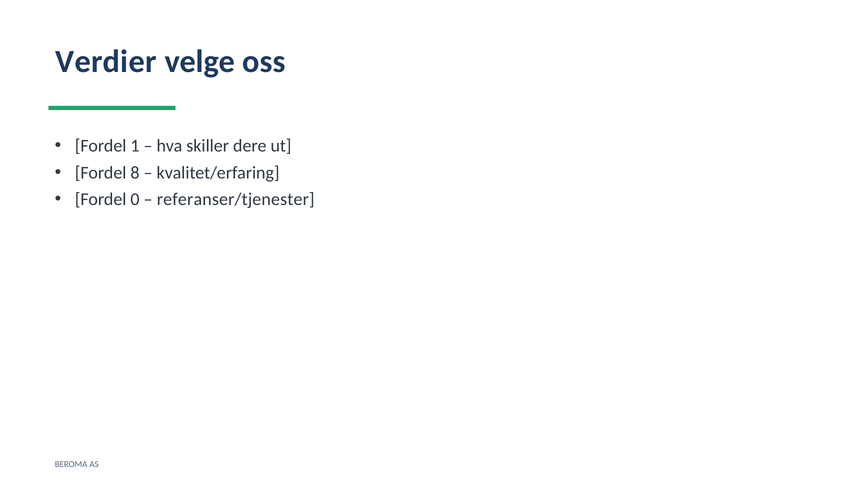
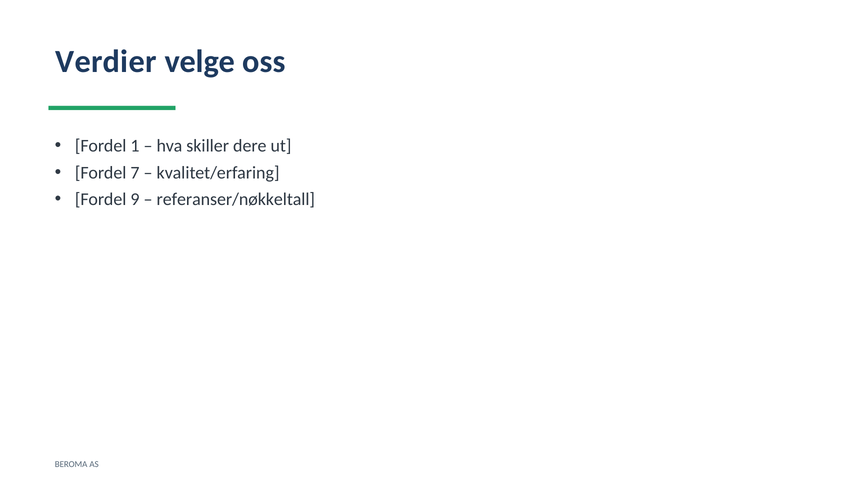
8: 8 -> 7 (135, 173)
0: 0 -> 9 (135, 200)
referanser/tjenester: referanser/tjenester -> referanser/nøkkeltall (236, 200)
